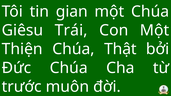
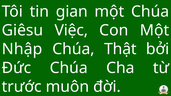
Trái: Trái -> Việc (71, 30)
Thiện: Thiện -> Nhập (22, 49)
